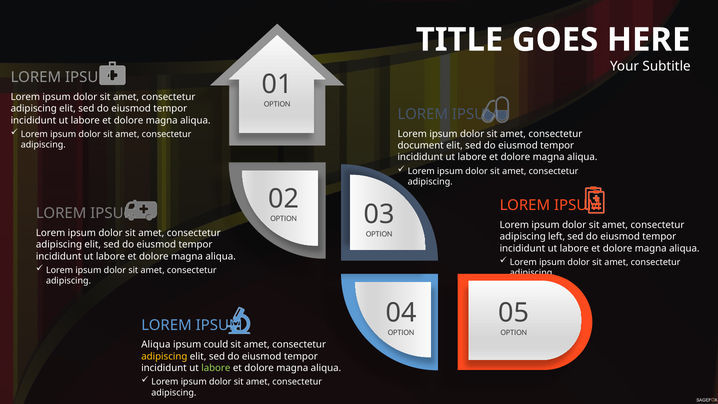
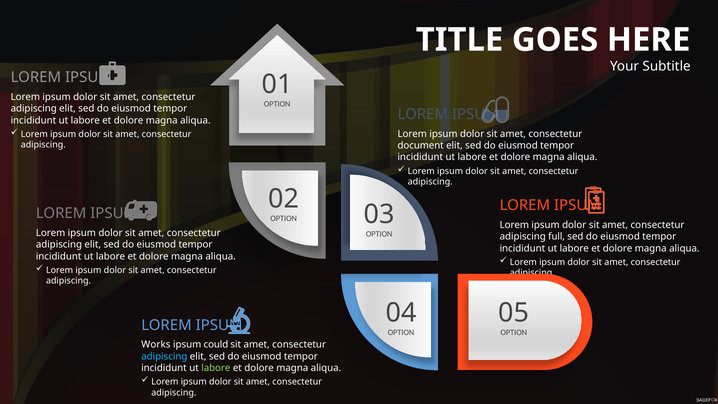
left: left -> full (557, 237)
Aliqua: Aliqua -> Works (156, 345)
adipiscing colour: yellow -> light blue (164, 356)
